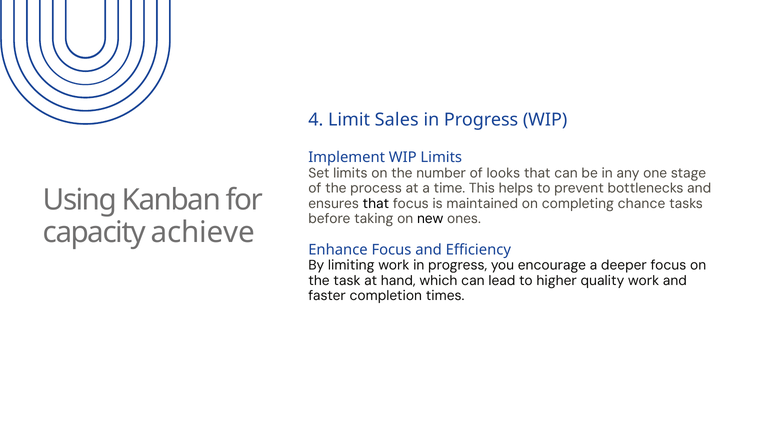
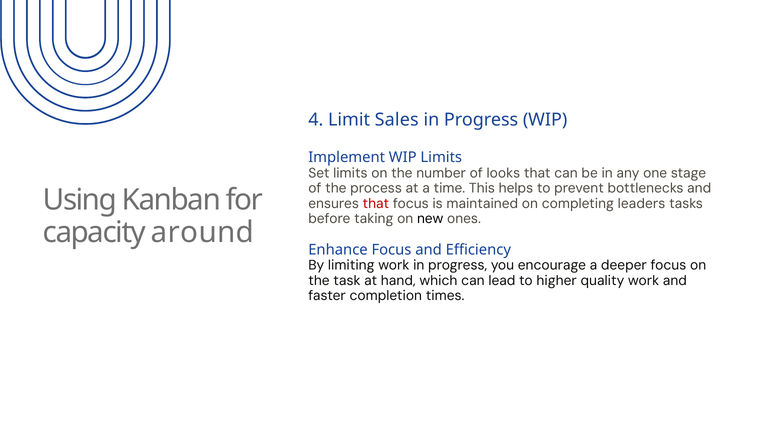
that colour: black -> red (376, 203)
chance: chance -> leaders (642, 203)
achieve: achieve -> around (203, 232)
